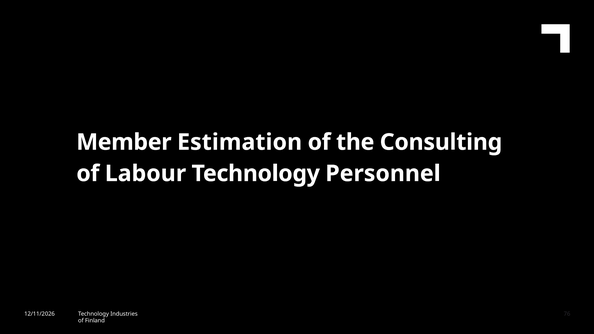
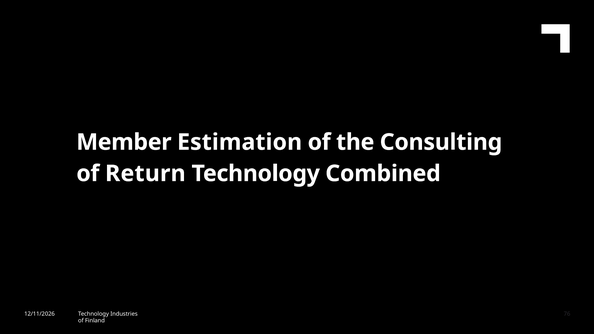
Labour: Labour -> Return (145, 174)
Personnel: Personnel -> Combined (383, 174)
